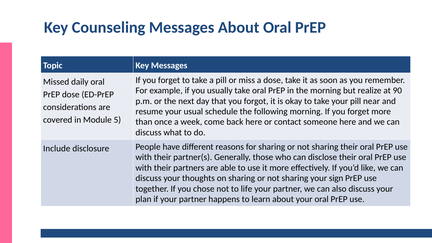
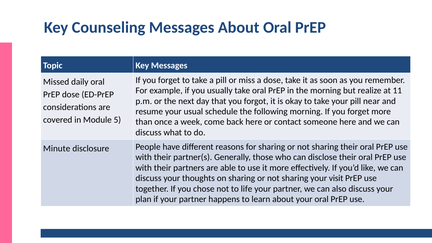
90: 90 -> 11 (397, 91)
Include: Include -> Minute (57, 149)
sign: sign -> visit (336, 178)
